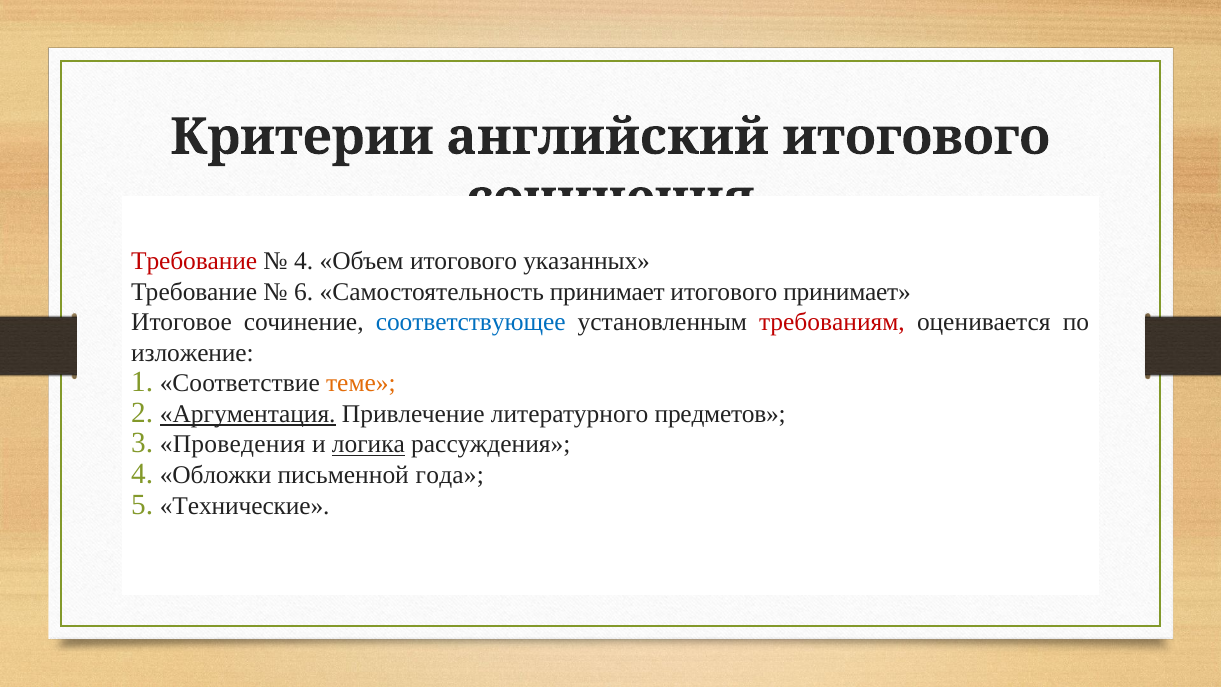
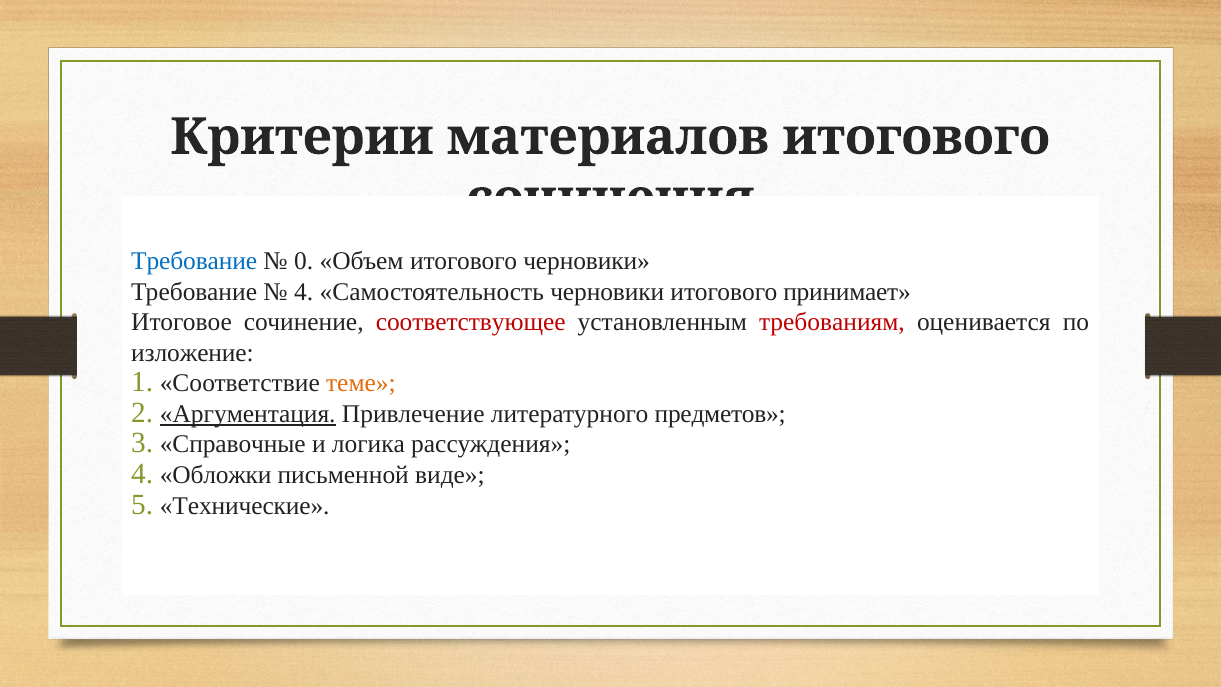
английский: английский -> материалов (608, 137)
Требование colour: red -> blue (194, 261)
4: 4 -> 0 (304, 261)
итогового указанных: указанных -> черновики (587, 261)
6: 6 -> 4 (304, 292)
Самостоятельность принимает: принимает -> черновики (607, 292)
соответствующее colour: blue -> red (471, 322)
Проведения: Проведения -> Справочные (233, 444)
логика underline: present -> none (368, 444)
года: года -> виде (450, 475)
